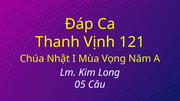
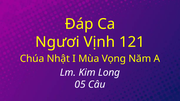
Thanh: Thanh -> Ngươi (57, 42)
